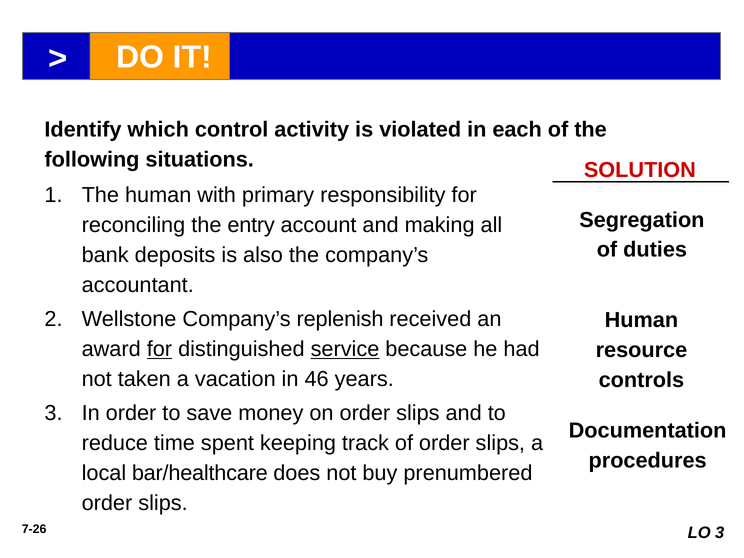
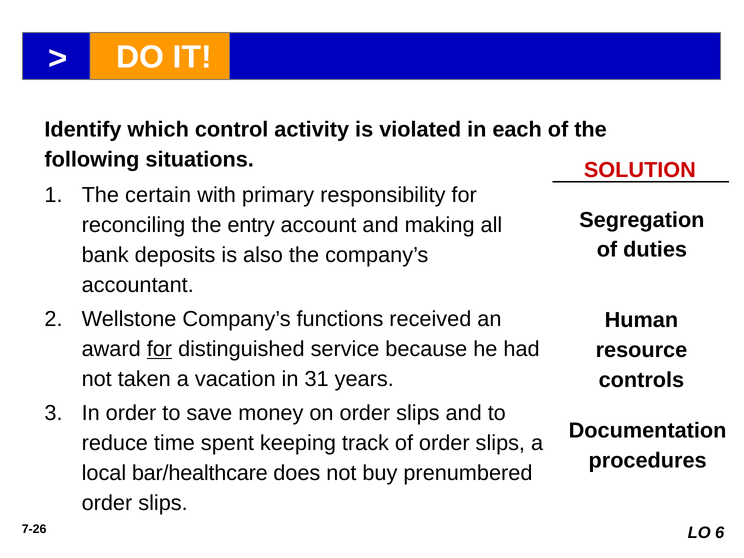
The human: human -> certain (158, 195)
replenish: replenish -> functions (340, 319)
service underline: present -> none (345, 349)
46: 46 -> 31 (317, 379)
LO 3: 3 -> 6 (720, 533)
